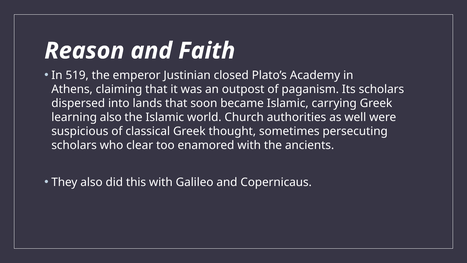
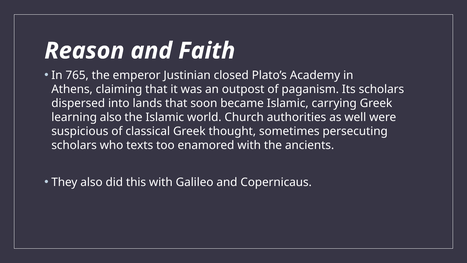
519: 519 -> 765 (77, 75)
clear: clear -> texts (140, 145)
